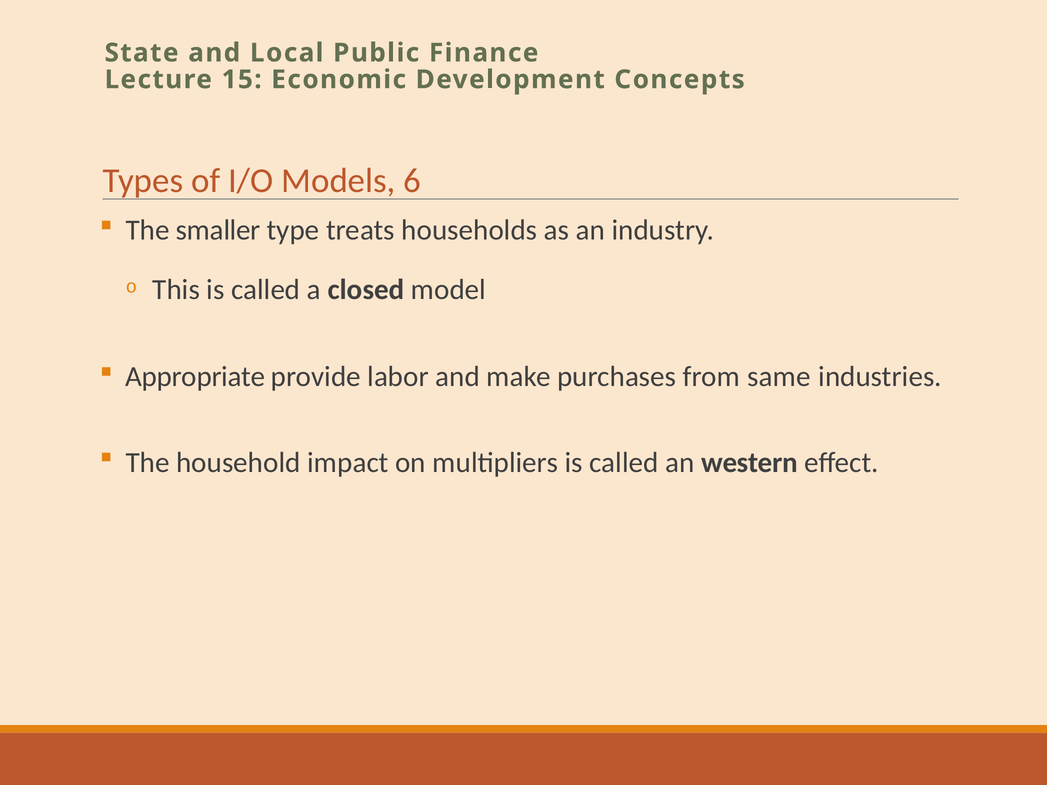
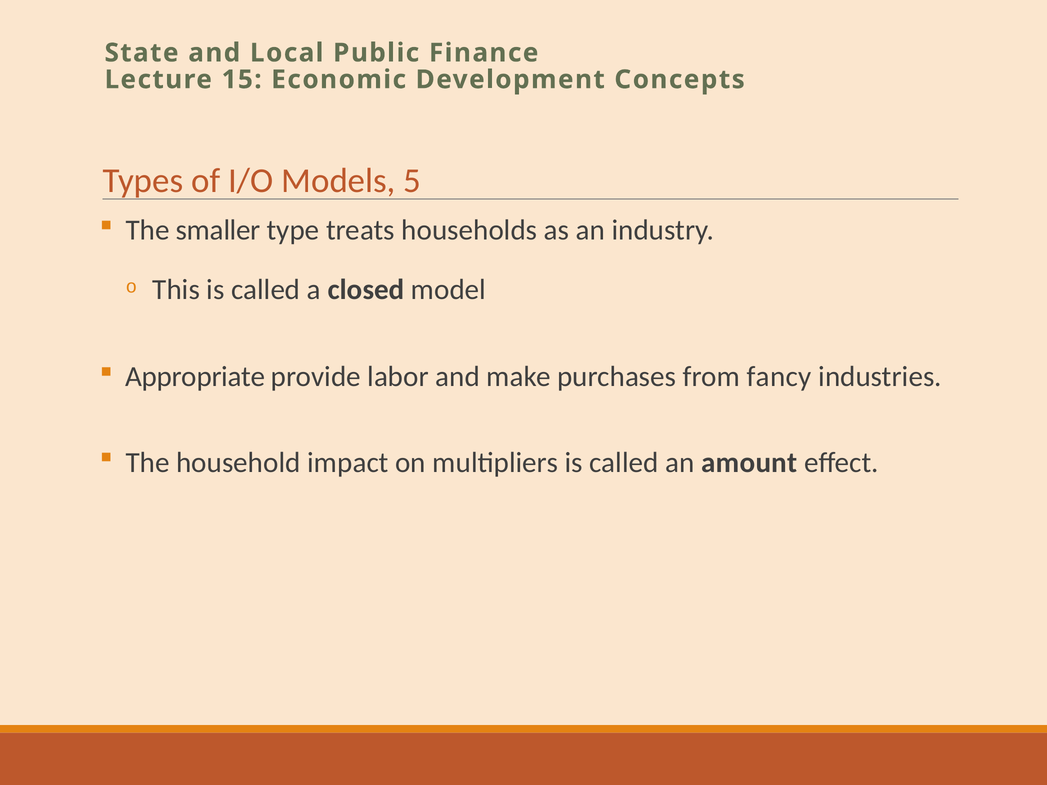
6: 6 -> 5 (412, 181)
same: same -> fancy (779, 377)
western: western -> amount (749, 463)
